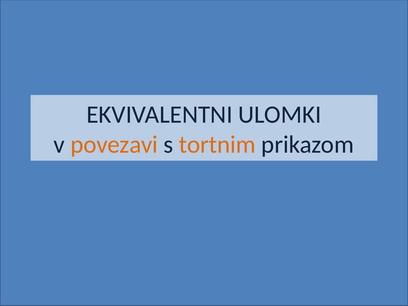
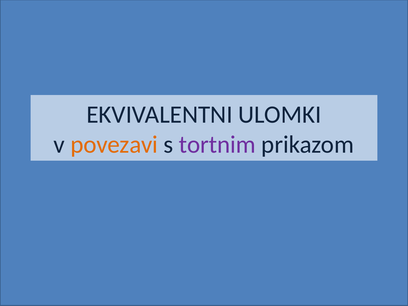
tortnim colour: orange -> purple (217, 145)
